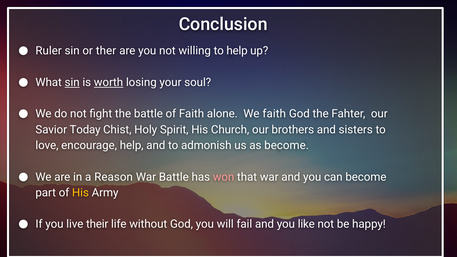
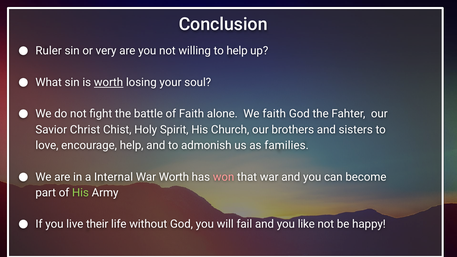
ther: ther -> very (106, 51)
sin underline: present -> none (72, 82)
Today: Today -> Christ (85, 130)
as become: become -> families (287, 145)
Reason: Reason -> Internal (114, 177)
War Battle: Battle -> Worth (174, 177)
His colour: yellow -> light green (80, 193)
